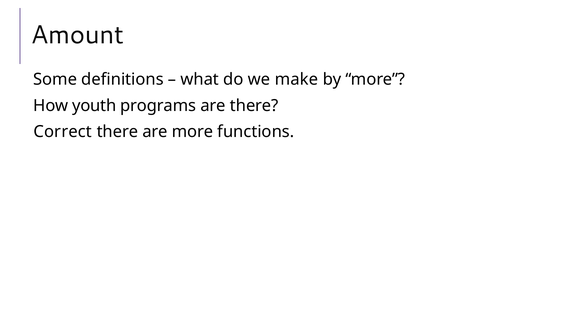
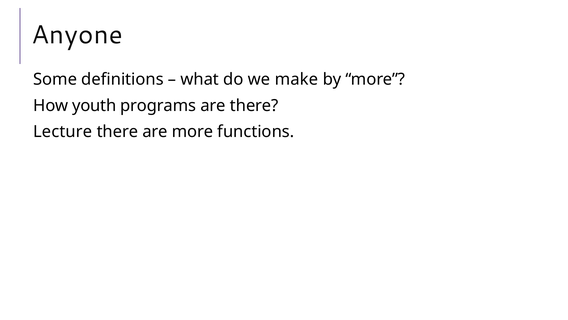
Amount: Amount -> Anyone (77, 35)
Correct: Correct -> Lecture (63, 132)
